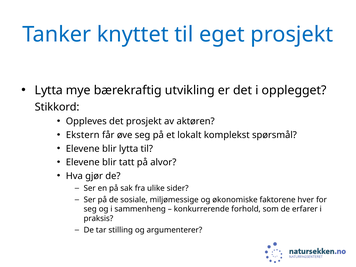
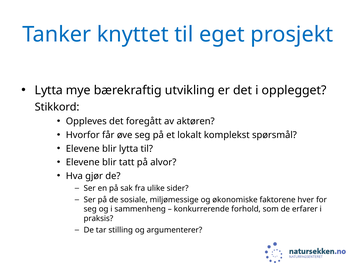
det prosjekt: prosjekt -> foregått (144, 121)
Ekstern: Ekstern -> Hvorfor (83, 135)
